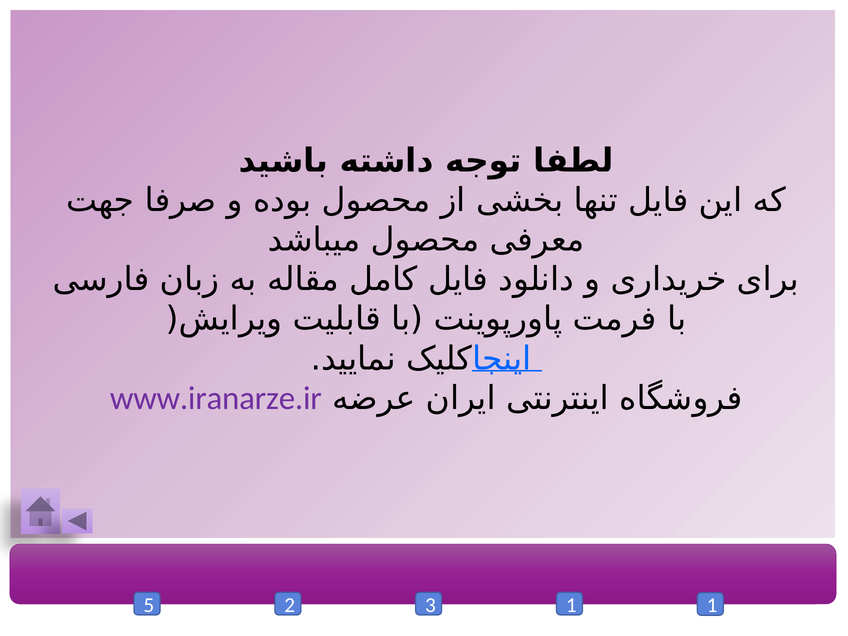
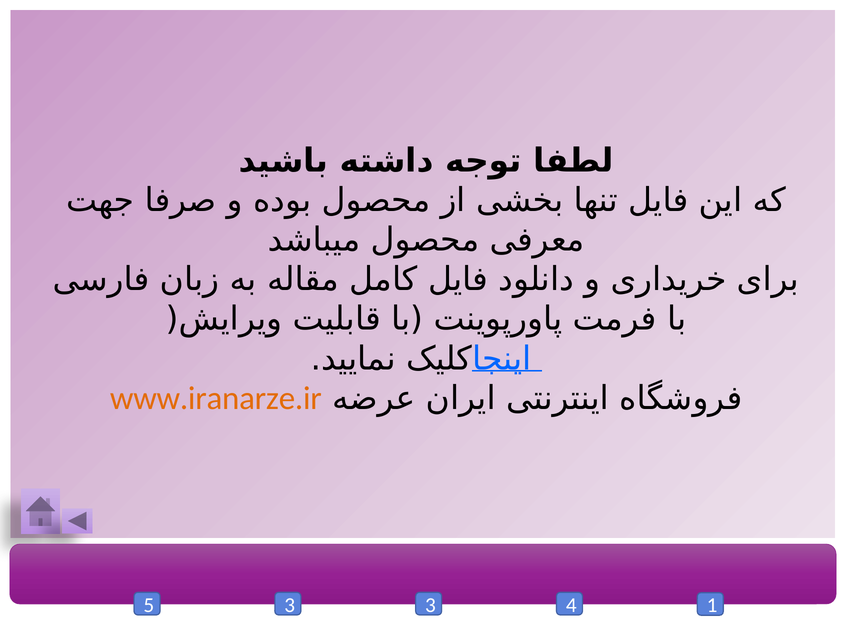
www.iranarze.ir colour: purple -> orange (216, 398)
5 2: 2 -> 3 (290, 605)
3 1: 1 -> 4 (571, 605)
